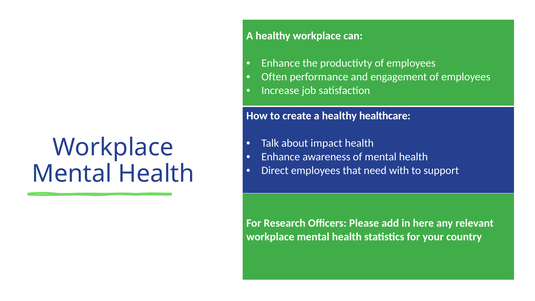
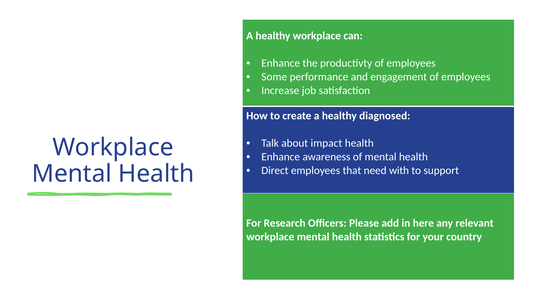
Often: Often -> Some (274, 77)
healthcare: healthcare -> diagnosed (385, 116)
